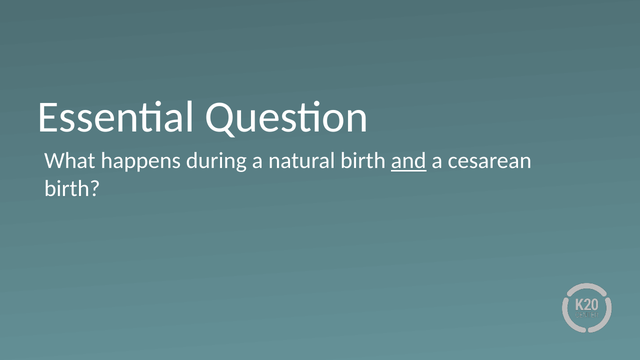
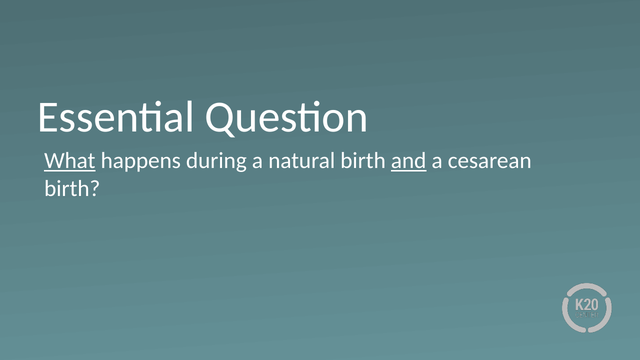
What underline: none -> present (70, 161)
